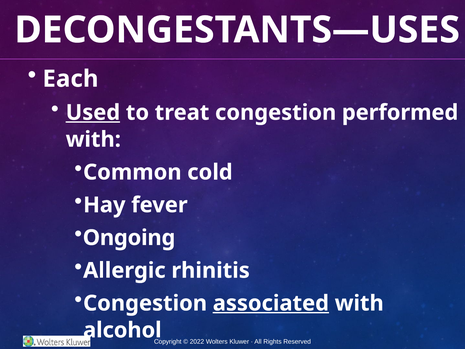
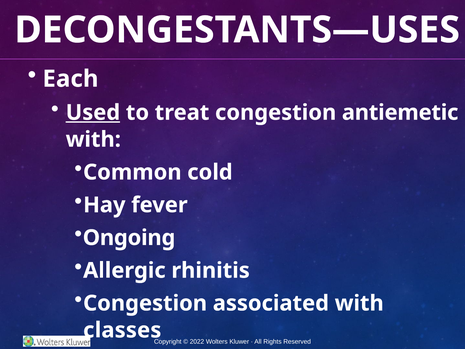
performed: performed -> antiemetic (400, 112)
associated underline: present -> none (271, 303)
alcohol: alcohol -> classes (122, 330)
